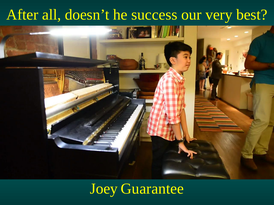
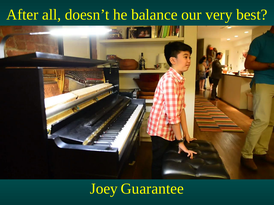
success: success -> balance (154, 15)
